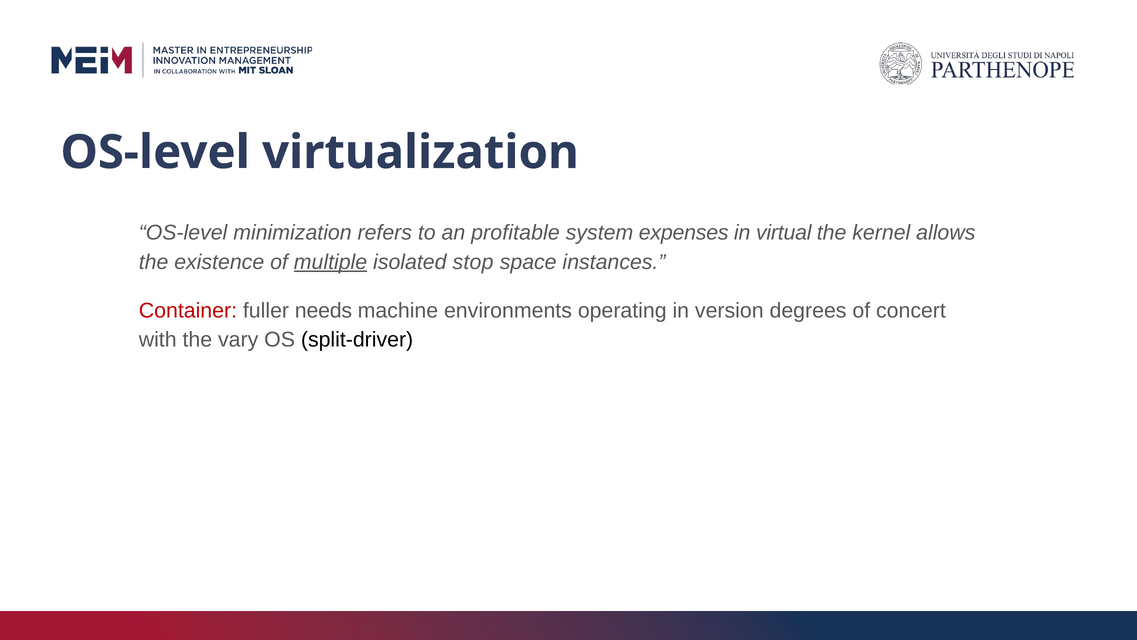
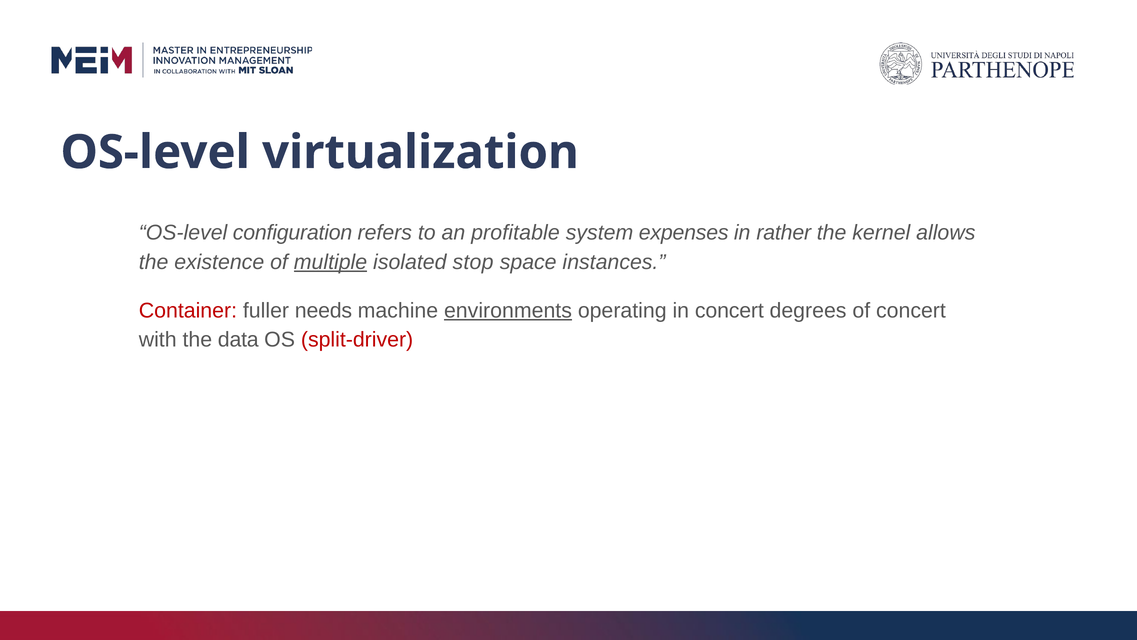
minimization: minimization -> configuration (293, 233)
virtual: virtual -> rather (784, 233)
environments underline: none -> present (508, 310)
in version: version -> concert (729, 310)
vary: vary -> data (238, 340)
split-driver colour: black -> red (357, 340)
